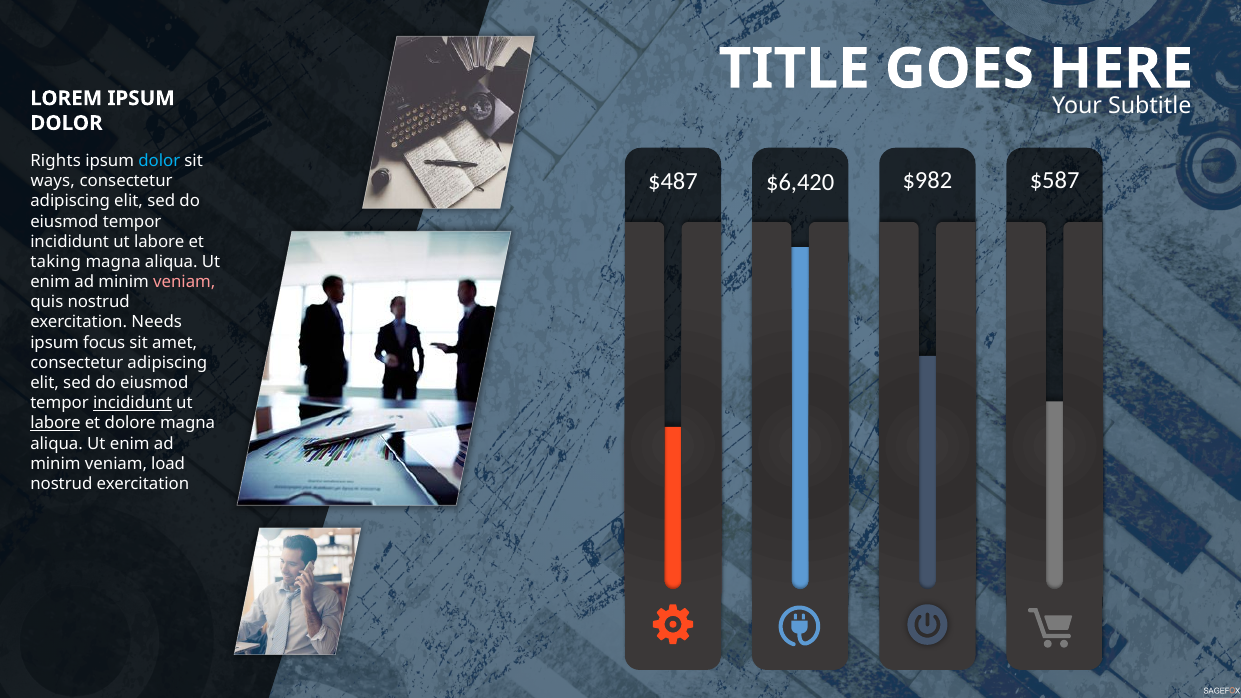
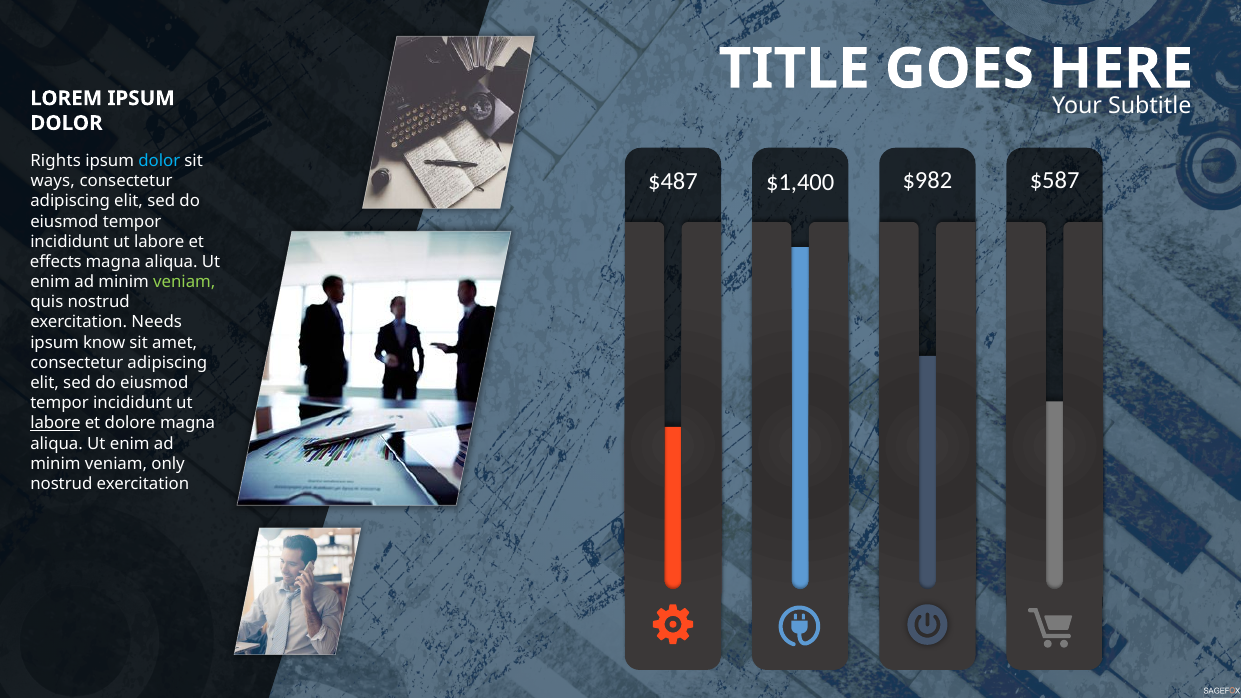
$6,420: $6,420 -> $1,400 (800, 182)
taking: taking -> effects (56, 262)
veniam colour: pink -> light green (184, 282)
focus: focus -> know (104, 343)
incididunt underline: present -> none (133, 403)
load: load -> only (168, 464)
